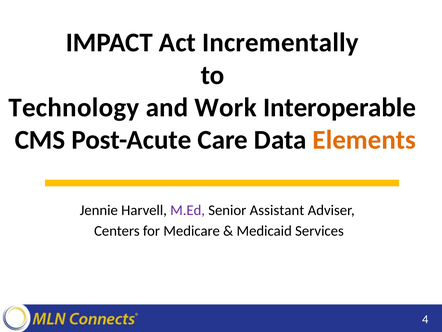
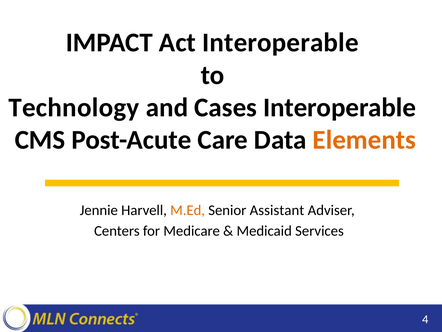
Act Incrementally: Incrementally -> Interoperable (280, 43)
Work: Work -> Cases (226, 107)
M.Ed colour: purple -> orange (188, 210)
